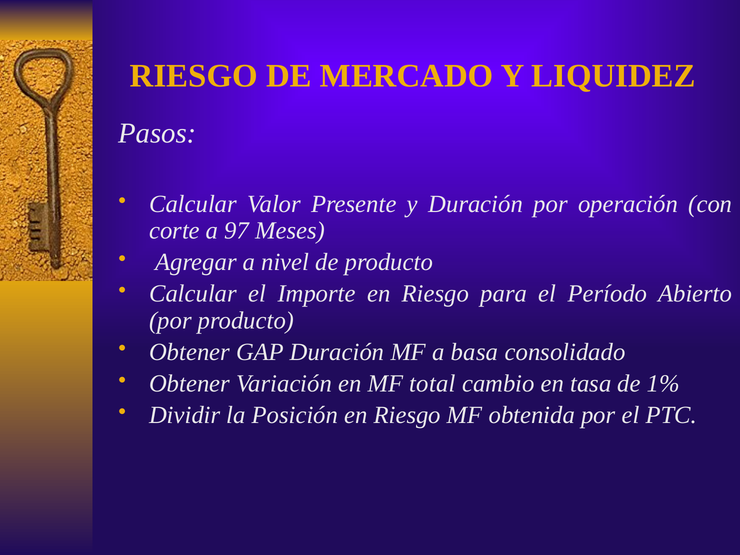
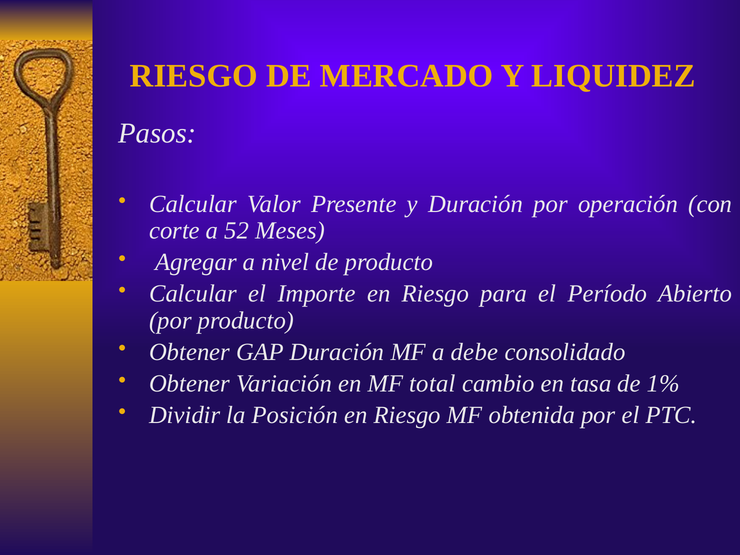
97: 97 -> 52 (237, 231)
basa: basa -> debe (475, 352)
